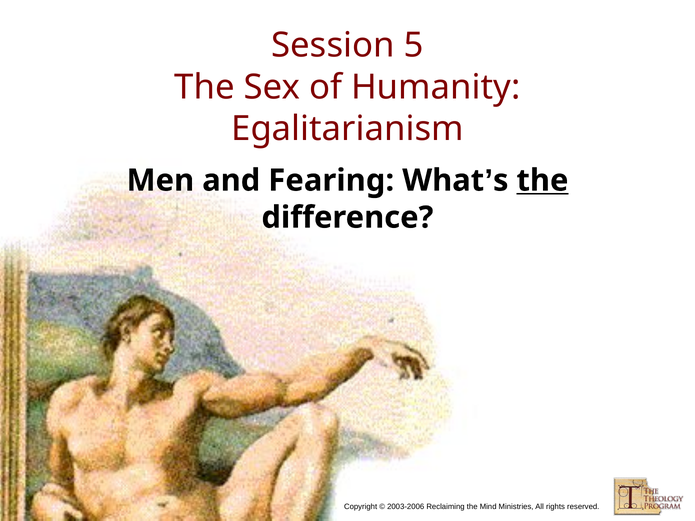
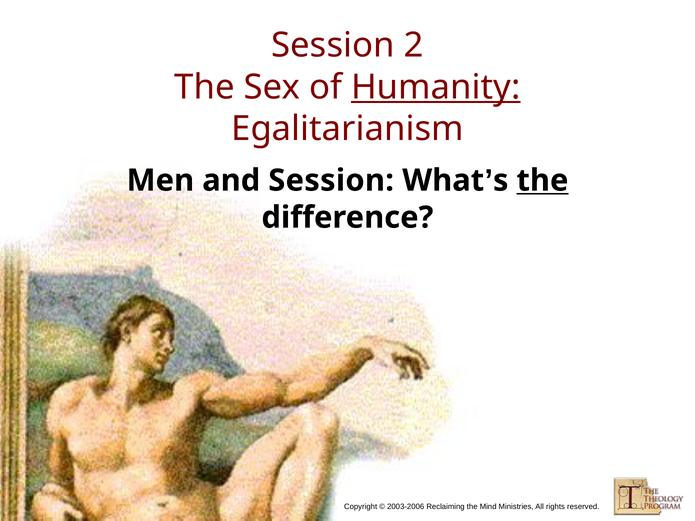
5: 5 -> 2 (414, 46)
Humanity underline: none -> present (436, 87)
and Fearing: Fearing -> Session (331, 181)
